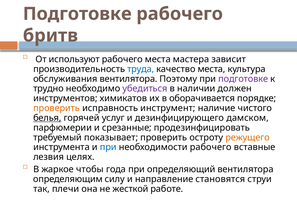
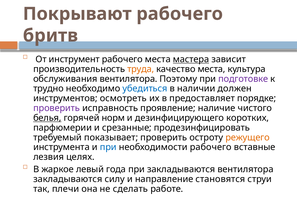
Подготовке: Подготовке -> Покрывают (77, 14)
используют: используют -> инструмент (74, 60)
мастера underline: none -> present (191, 60)
труда colour: blue -> orange (141, 69)
убедиться colour: purple -> blue (145, 89)
химикатов: химикатов -> осмотреть (123, 99)
оборачивается: оборачивается -> предоставляет (202, 99)
проверить colour: orange -> purple (57, 109)
инструмент: инструмент -> проявление (168, 109)
услуг: услуг -> норм (113, 118)
дамском: дамском -> коротких (248, 118)
чтобы: чтобы -> левый (90, 170)
при определяющий: определяющий -> закладываются (181, 170)
определяющим: определяющим -> закладываются (68, 180)
жесткой: жесткой -> сделать (130, 189)
